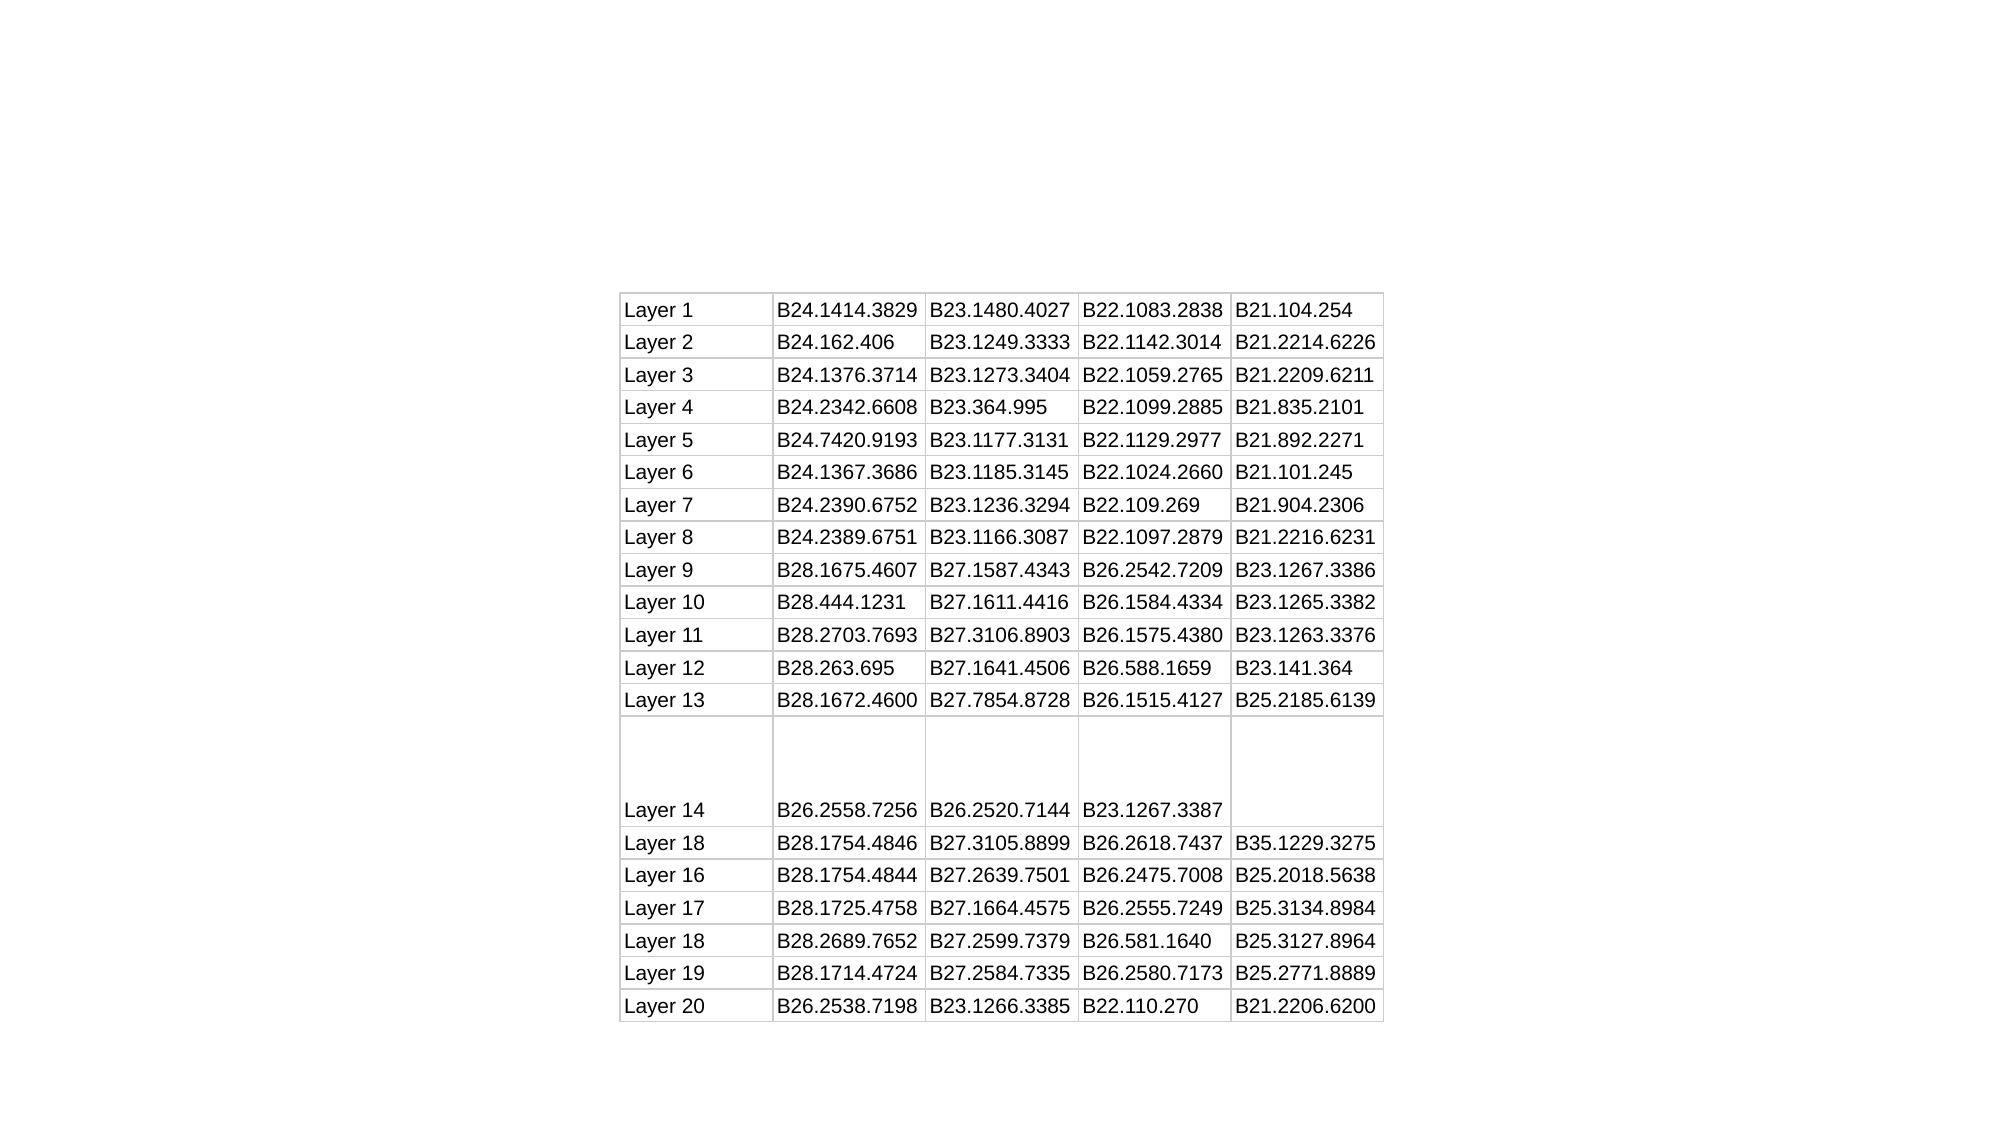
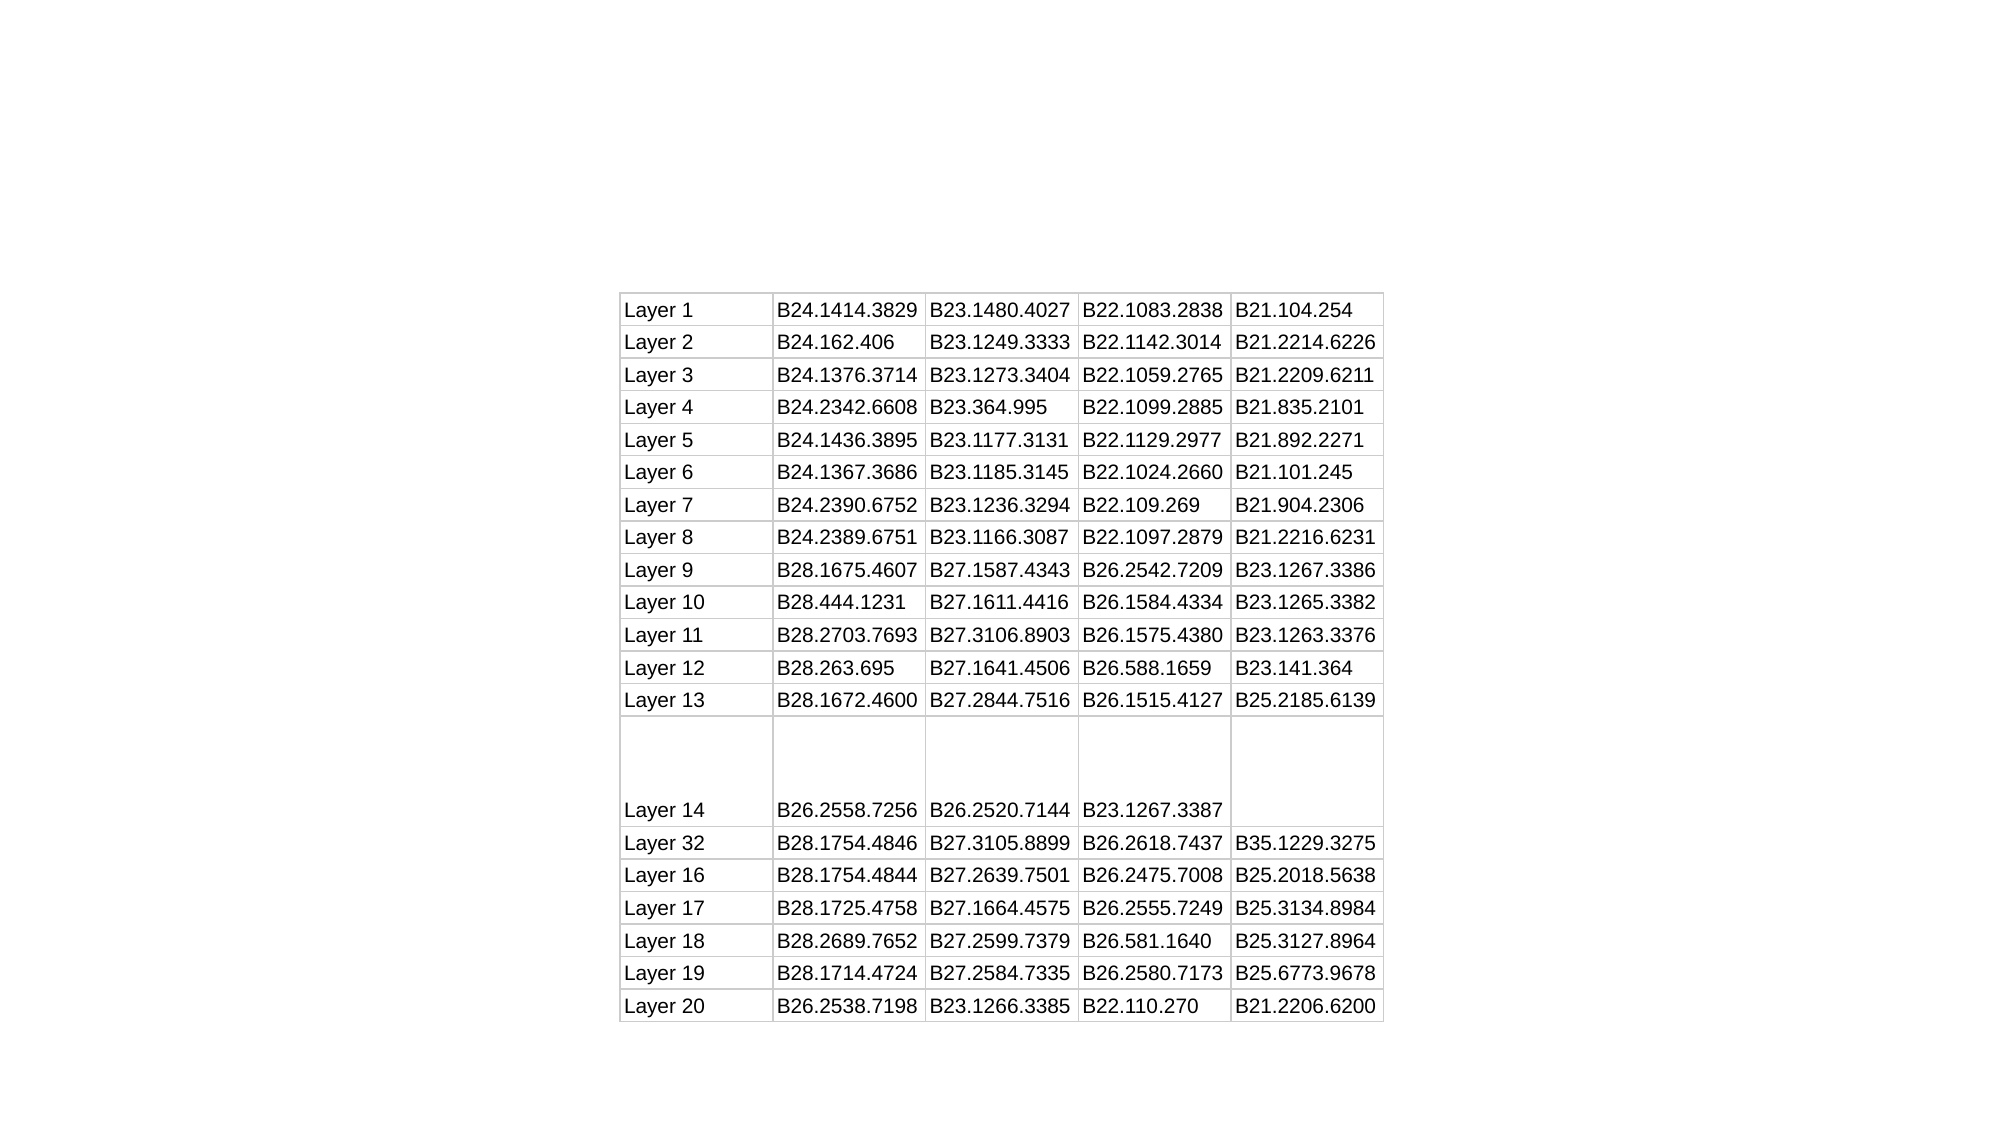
B24.7420.9193: B24.7420.9193 -> B24.1436.3895 (847, 440)
B27.7854.8728: B27.7854.8728 -> B27.2844.7516 (1000, 701)
18: 18 -> 32 (693, 844)
B25.2771.8889: B25.2771.8889 -> B25.6773.9678 (1306, 974)
